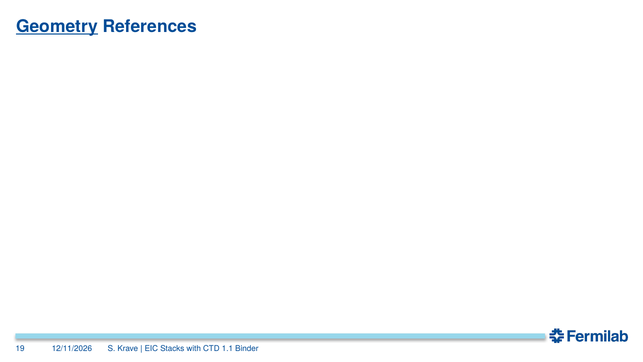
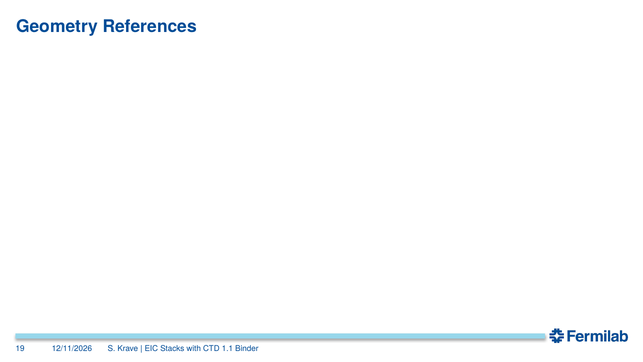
Geometry underline: present -> none (57, 27)
